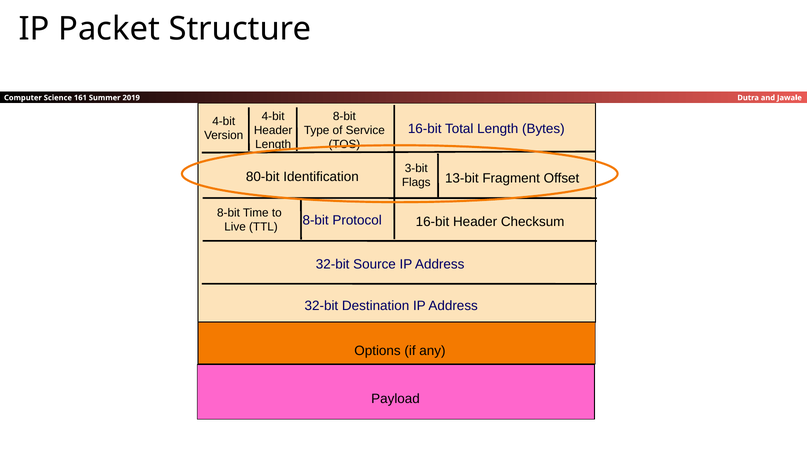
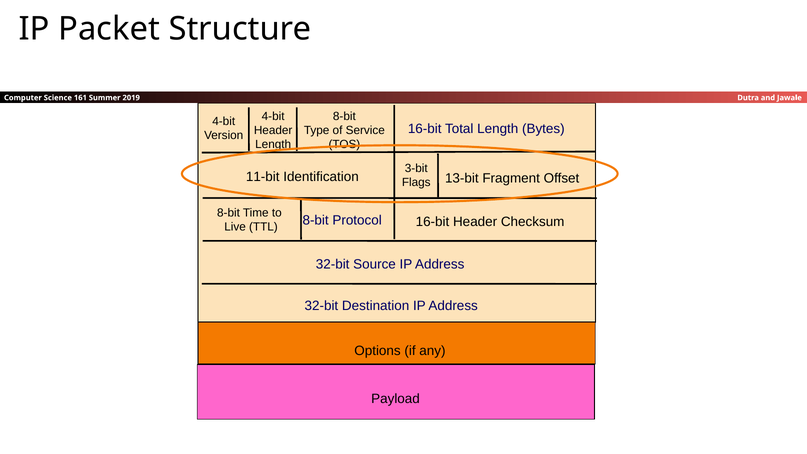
80-bit: 80-bit -> 11-bit (263, 177)
